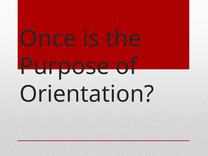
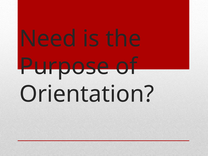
Once: Once -> Need (48, 39)
